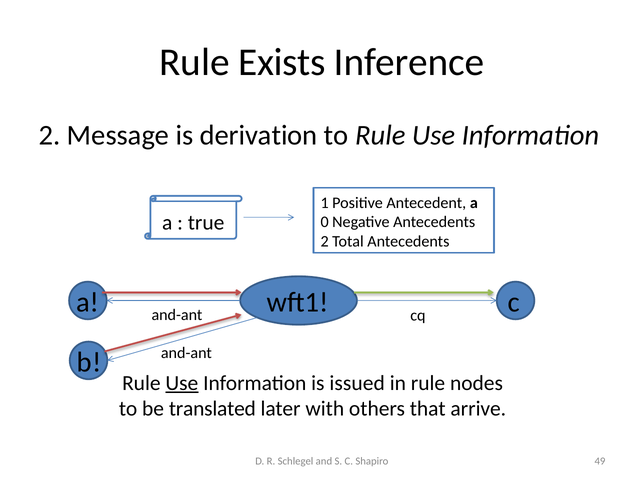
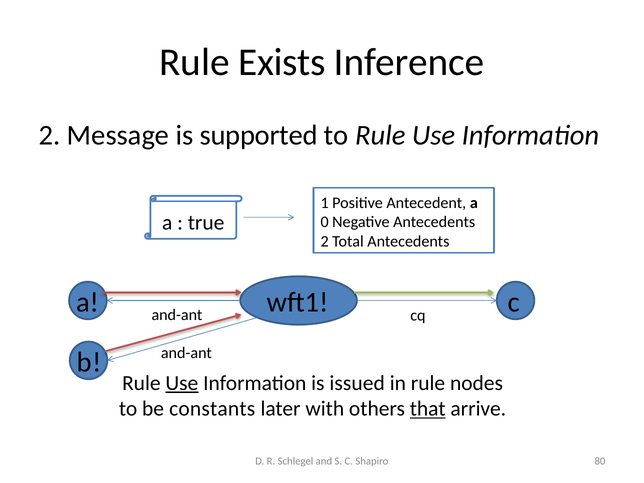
derivation: derivation -> supported (259, 135)
translated: translated -> constants (212, 409)
that underline: none -> present (428, 409)
49: 49 -> 80 (600, 461)
